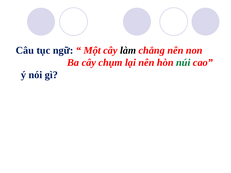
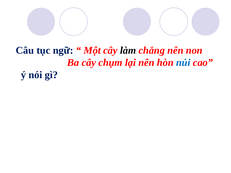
núi colour: green -> blue (183, 63)
